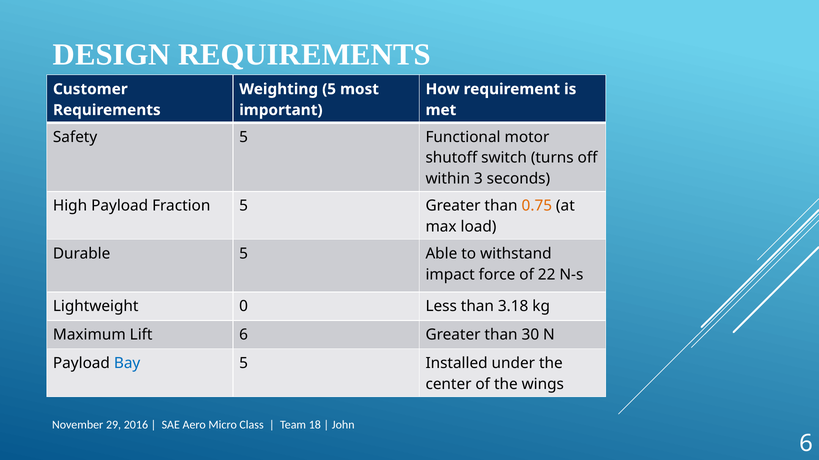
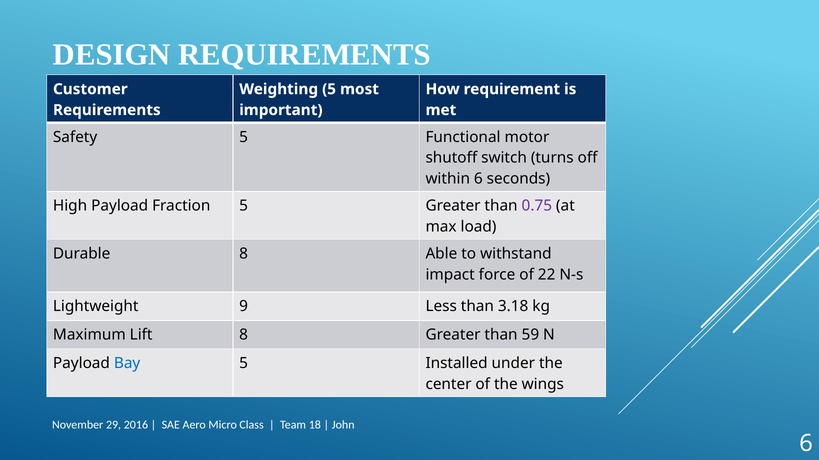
within 3: 3 -> 6 (478, 179)
0.75 colour: orange -> purple (537, 206)
Durable 5: 5 -> 8 (244, 254)
0: 0 -> 9 (244, 307)
Lift 6: 6 -> 8 (244, 335)
30: 30 -> 59 (530, 335)
